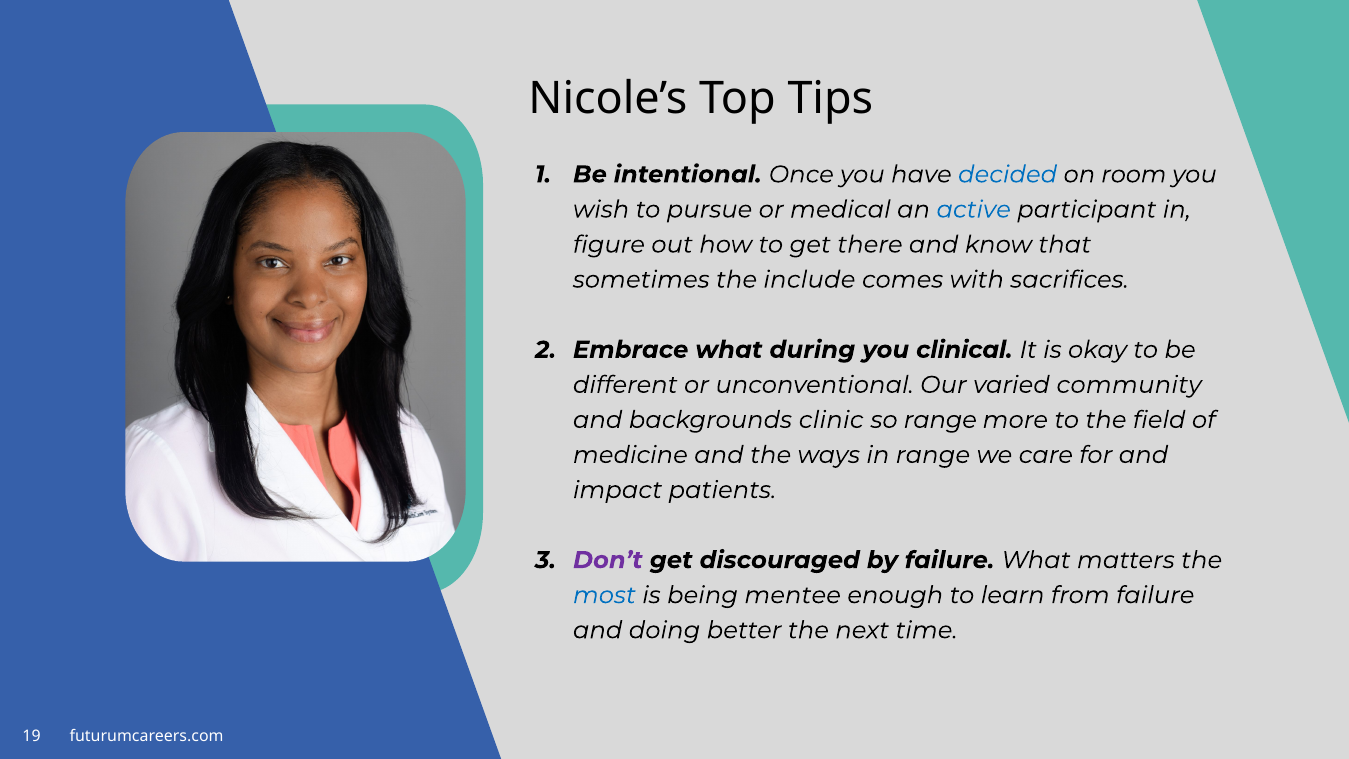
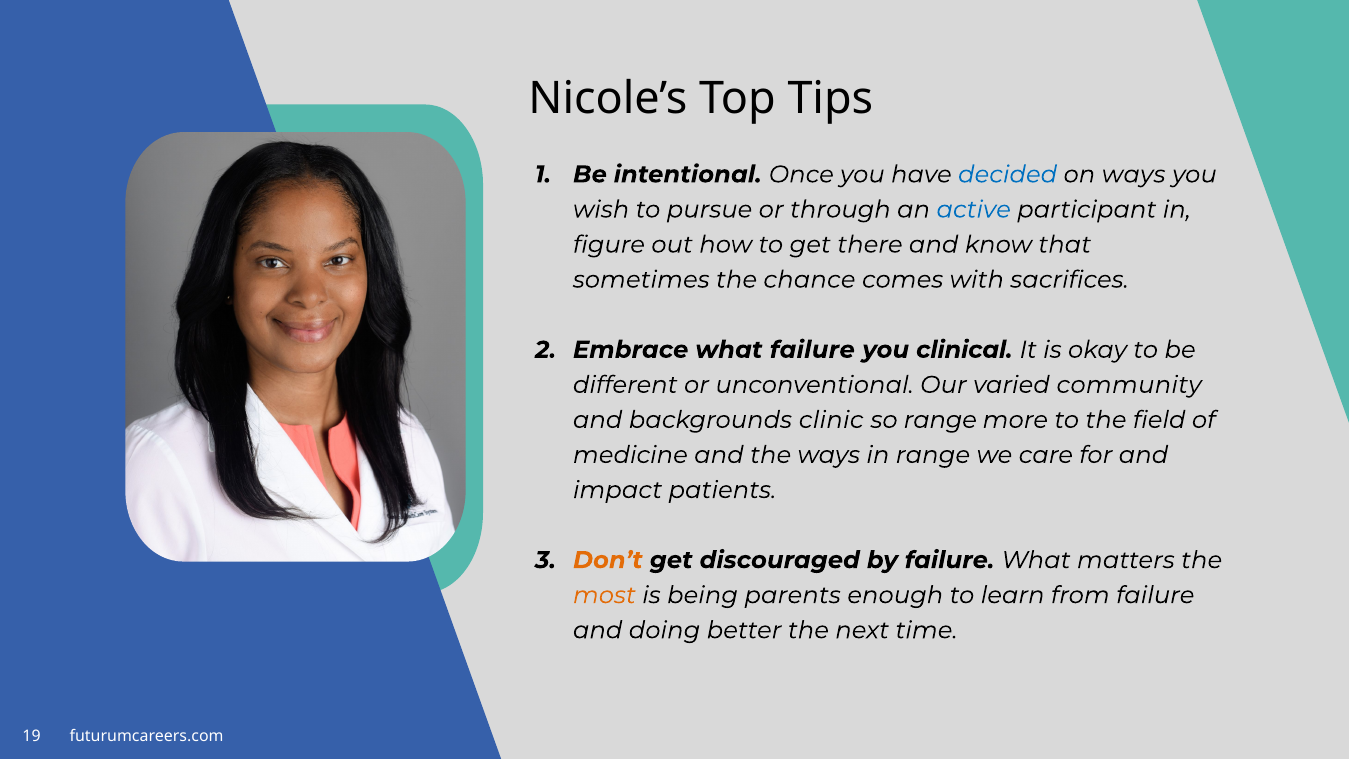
on room: room -> ways (1134, 174)
medical: medical -> through (840, 209)
include: include -> chance (809, 280)
what during: during -> failure (812, 350)
Don’t colour: purple -> orange (608, 560)
most colour: blue -> orange (604, 595)
mentee: mentee -> parents (793, 595)
